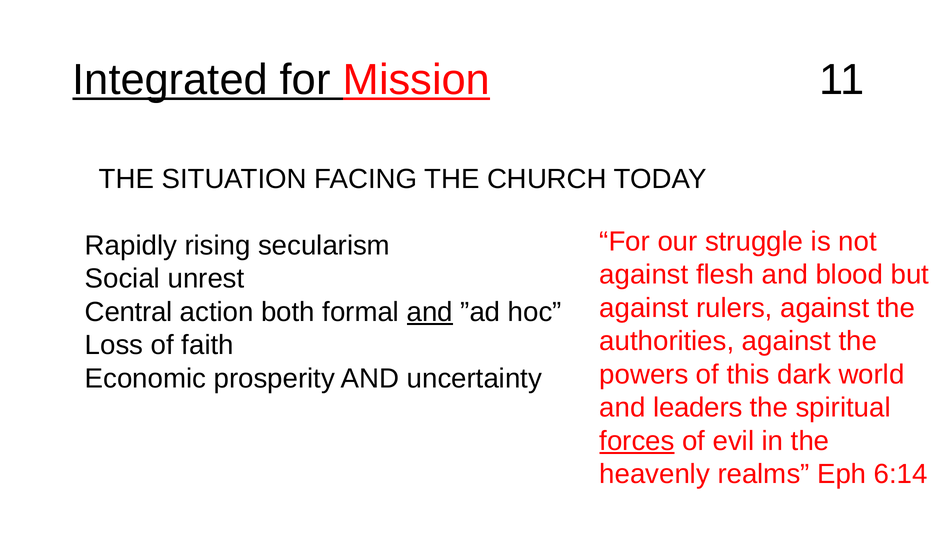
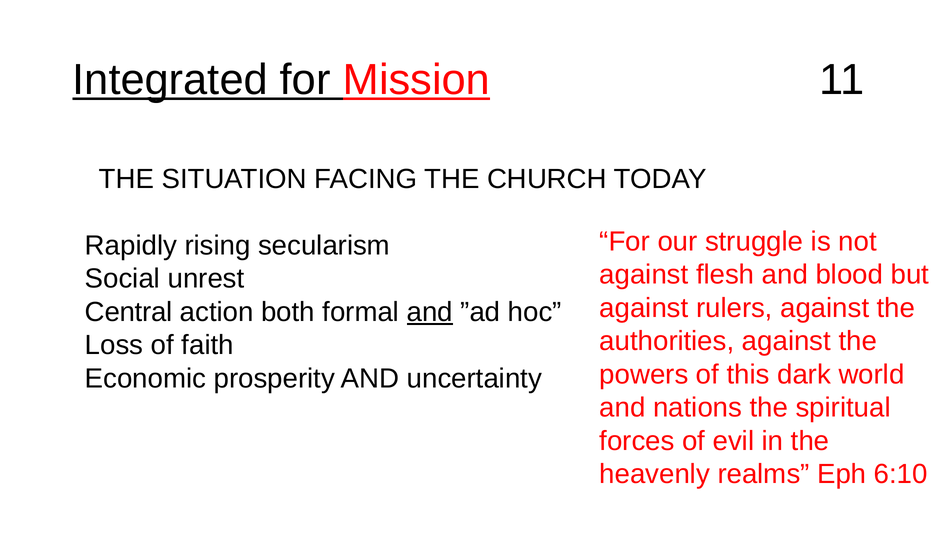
leaders: leaders -> nations (698, 407)
forces underline: present -> none (637, 440)
6:14: 6:14 -> 6:10 (901, 474)
